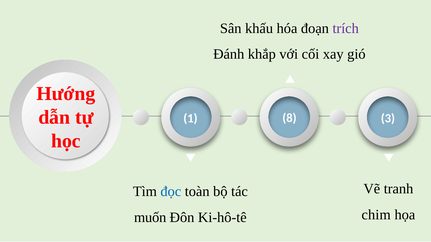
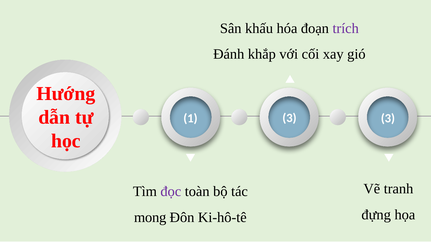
1 8: 8 -> 3 (289, 118)
đọc colour: blue -> purple (171, 192)
chim: chim -> đựng (376, 215)
muốn: muốn -> mong (150, 218)
